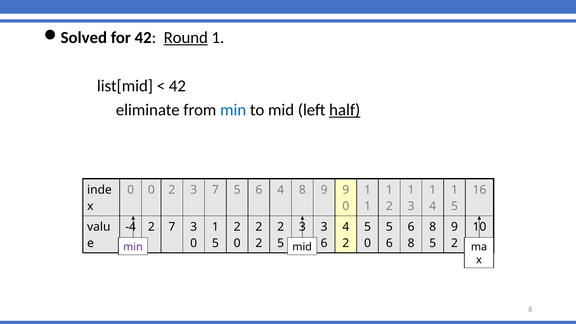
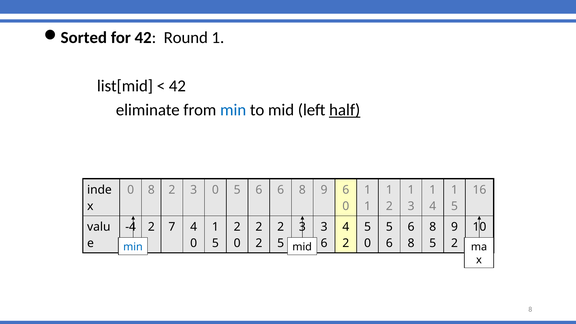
Solved: Solved -> Sorted (84, 38)
Round underline: present -> none (186, 38)
0 0: 0 -> 8 (151, 190)
2 3 7: 7 -> 0 (215, 190)
4: 4 -> 6 (281, 190)
9 9: 9 -> 6 (346, 190)
7 3: 3 -> 4 (194, 227)
min colour: purple -> blue (133, 247)
